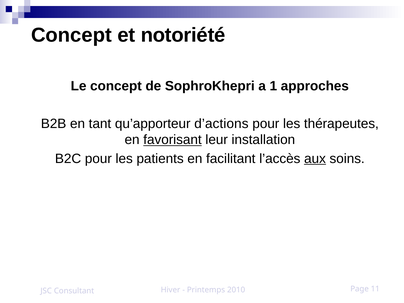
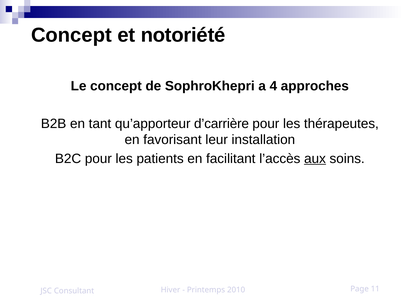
1: 1 -> 4 (273, 86)
d’actions: d’actions -> d’carrière (222, 124)
favorisant underline: present -> none (172, 140)
